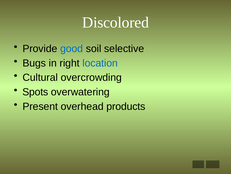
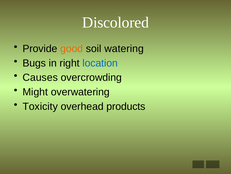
good colour: blue -> orange (72, 48)
selective: selective -> watering (124, 48)
Cultural: Cultural -> Causes (40, 77)
Spots: Spots -> Might (35, 92)
Present: Present -> Toxicity (40, 106)
